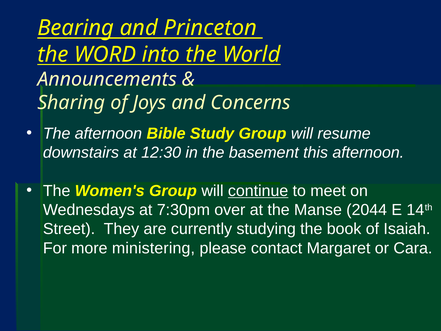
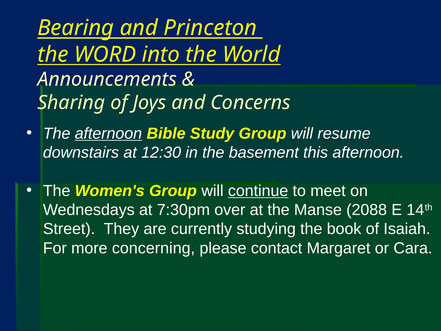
afternoon underline: none -> present (108, 133)
2044: 2044 -> 2088 (367, 210)
ministering: ministering -> concerning (153, 248)
